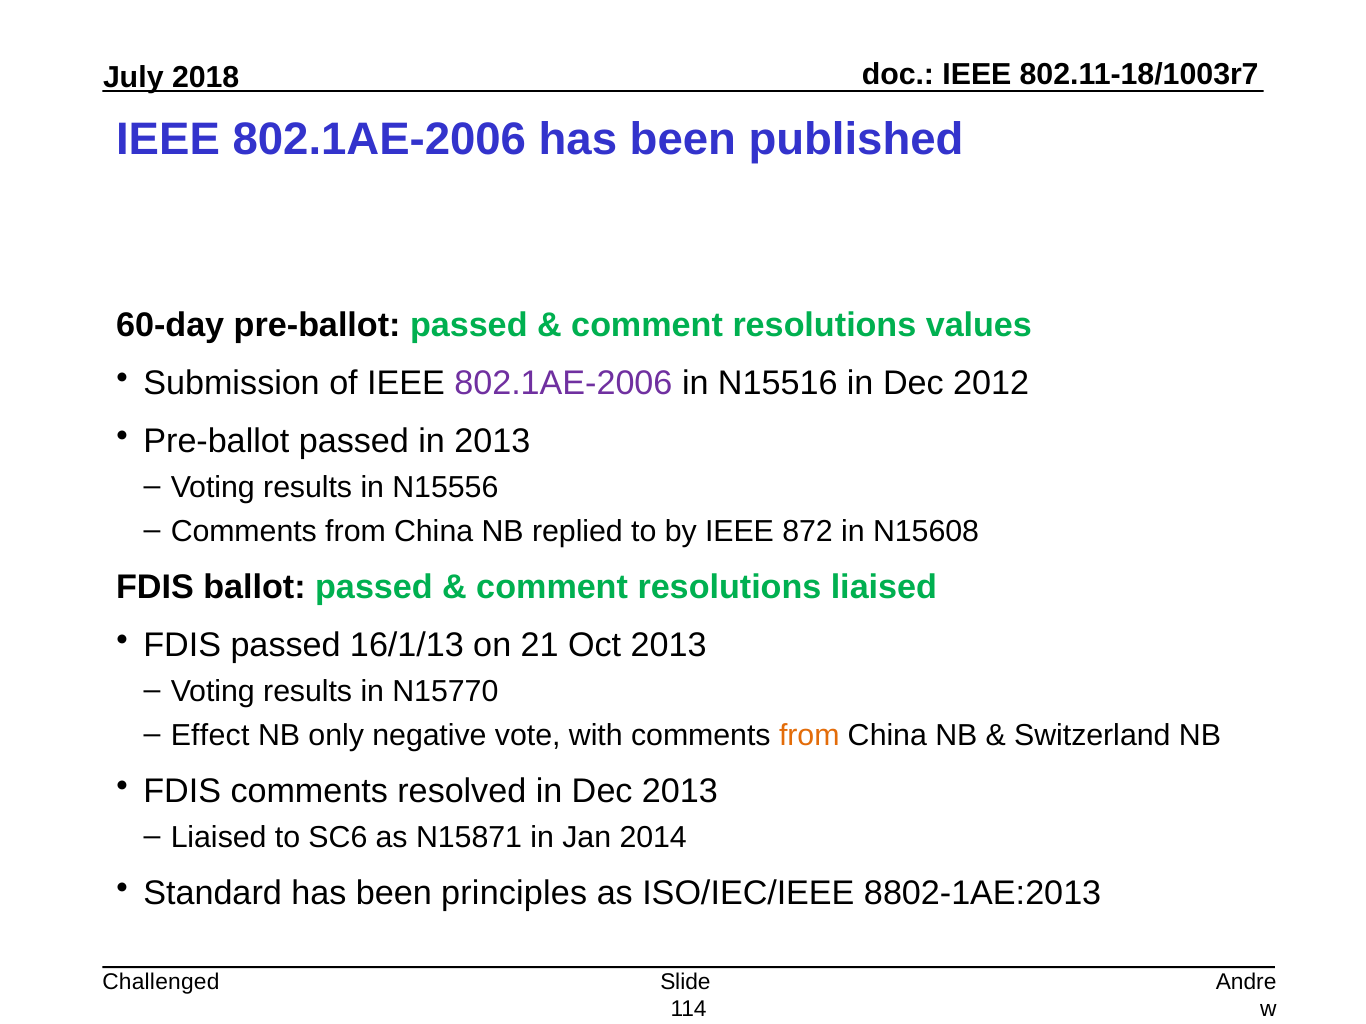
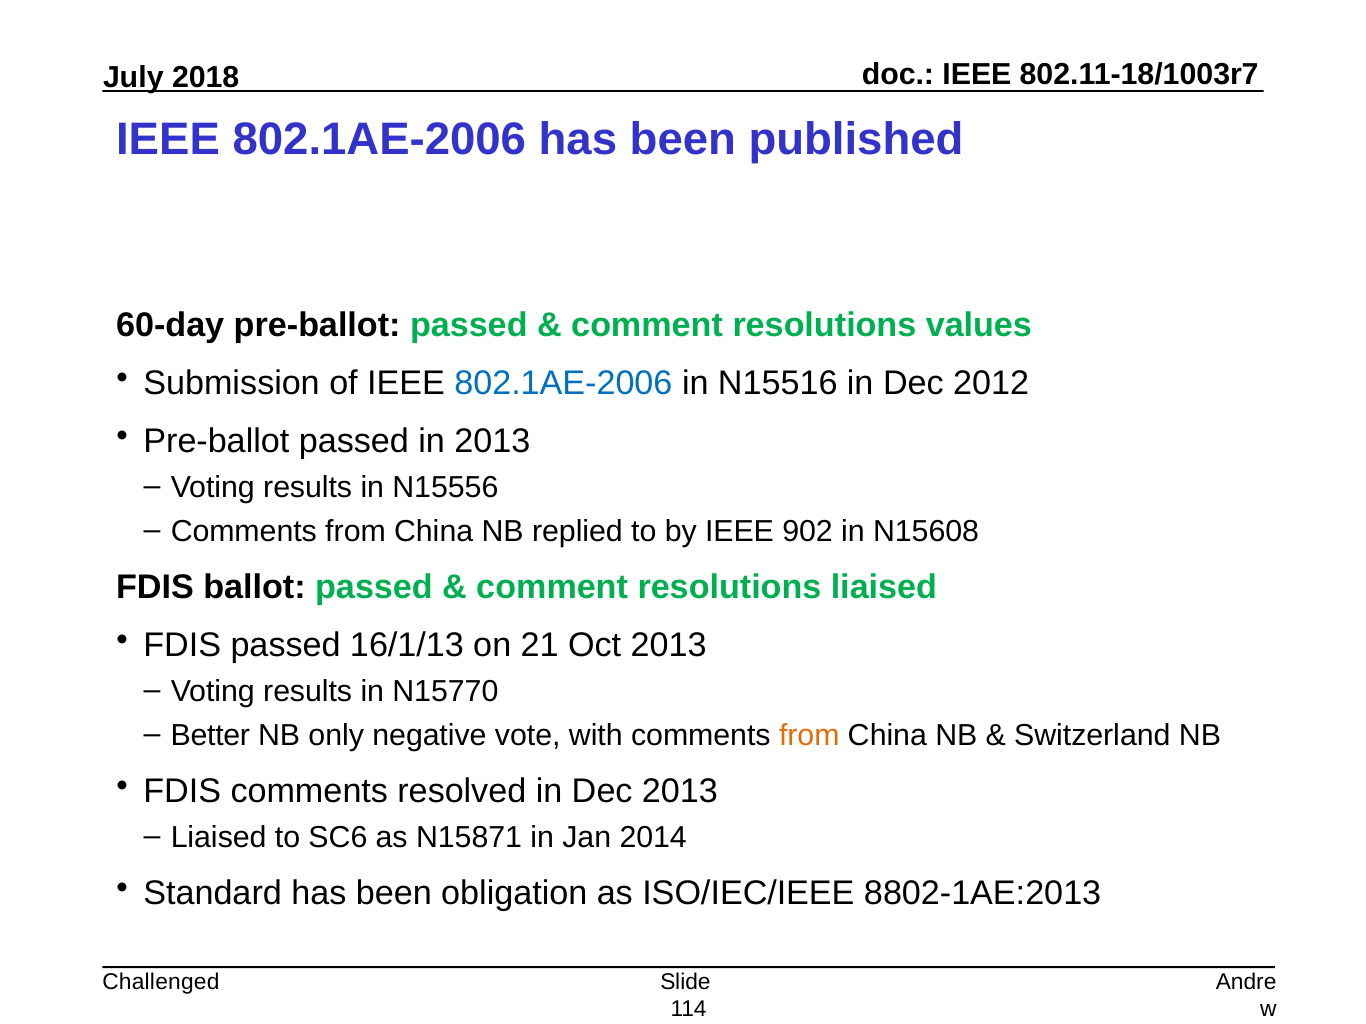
802.1AE-2006 colour: purple -> blue (563, 384)
872: 872 -> 902 (808, 532)
Effect: Effect -> Better (210, 736)
principles: principles -> obligation (514, 894)
